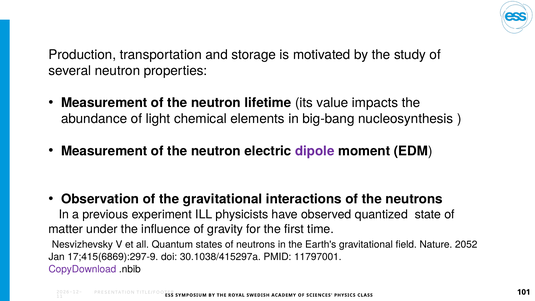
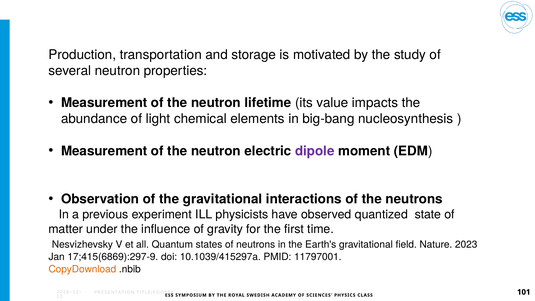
2052: 2052 -> 2023 (466, 244)
30.1038/415297a: 30.1038/415297a -> 10.1039/415297a (220, 257)
CopyDownload colour: purple -> orange (82, 269)
